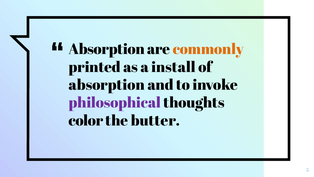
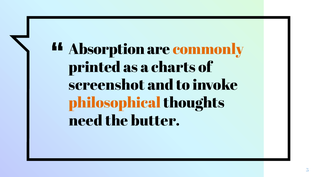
install: install -> charts (173, 67)
absorption: absorption -> screenshot (107, 85)
philosophical colour: purple -> orange (115, 103)
color: color -> need (86, 120)
